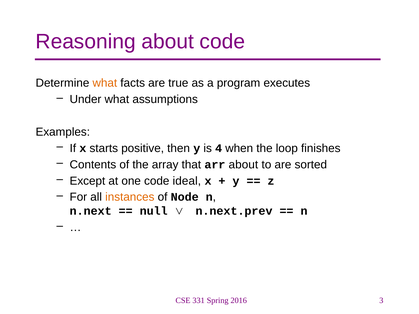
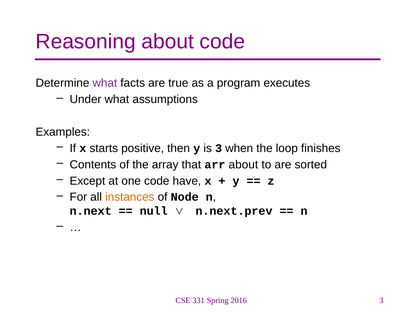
what colour: orange -> purple (105, 83)
is 4: 4 -> 3 (219, 148)
ideal: ideal -> have (187, 181)
